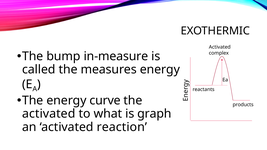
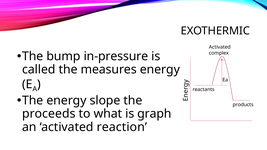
in-measure: in-measure -> in-pressure (116, 56)
curve: curve -> slope (105, 101)
activated: activated -> proceeds (49, 114)
